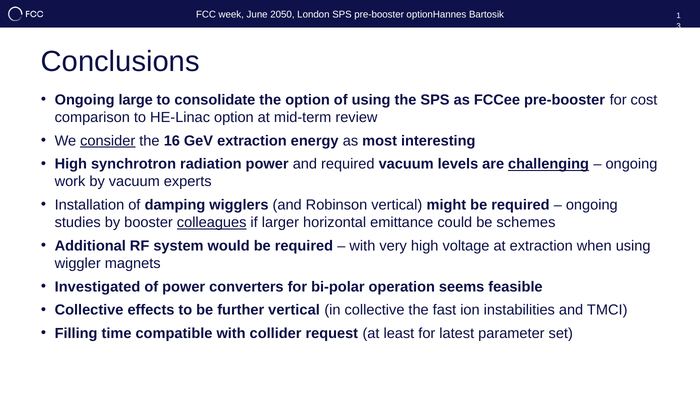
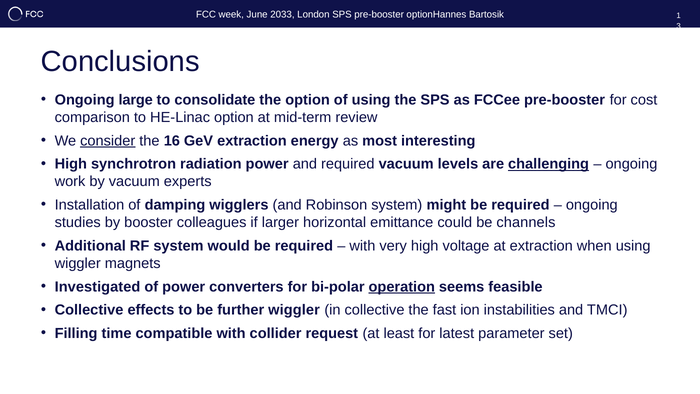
2050: 2050 -> 2033 (282, 15)
Robinson vertical: vertical -> system (397, 205)
colleagues underline: present -> none (212, 222)
schemes: schemes -> channels (526, 222)
operation underline: none -> present (402, 287)
further vertical: vertical -> wiggler (294, 310)
